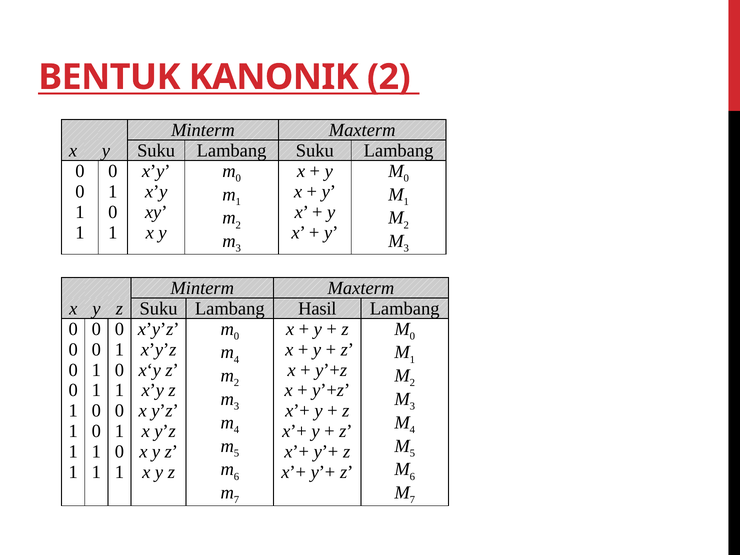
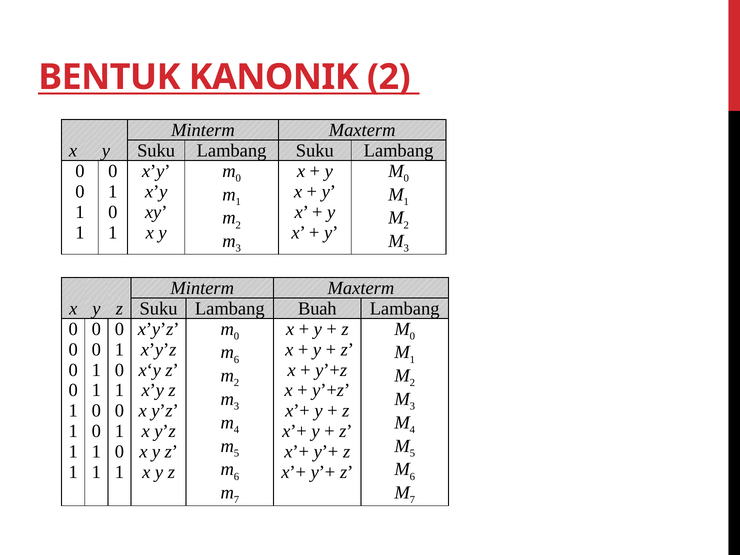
Hasil: Hasil -> Buah (317, 308)
4: 4 -> 6 (237, 360)
